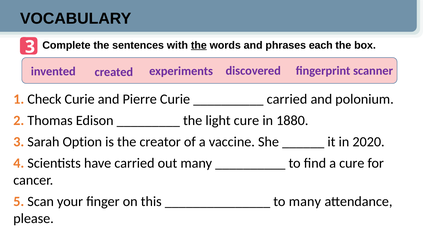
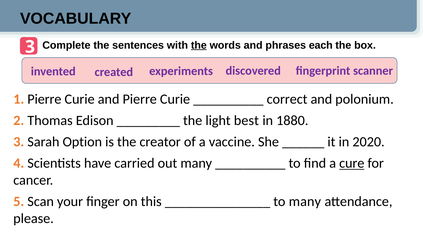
1 Check: Check -> Pierre (44, 99)
carried: carried -> correct (287, 99)
light cure: cure -> best (246, 121)
cure underline: none -> present (352, 163)
